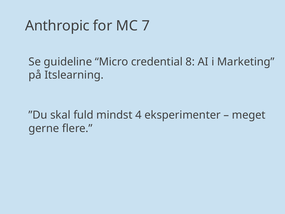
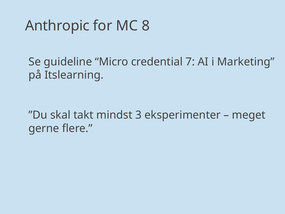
7: 7 -> 8 (146, 26)
8: 8 -> 7 (190, 62)
fuld: fuld -> takt (83, 115)
4: 4 -> 3 (138, 115)
